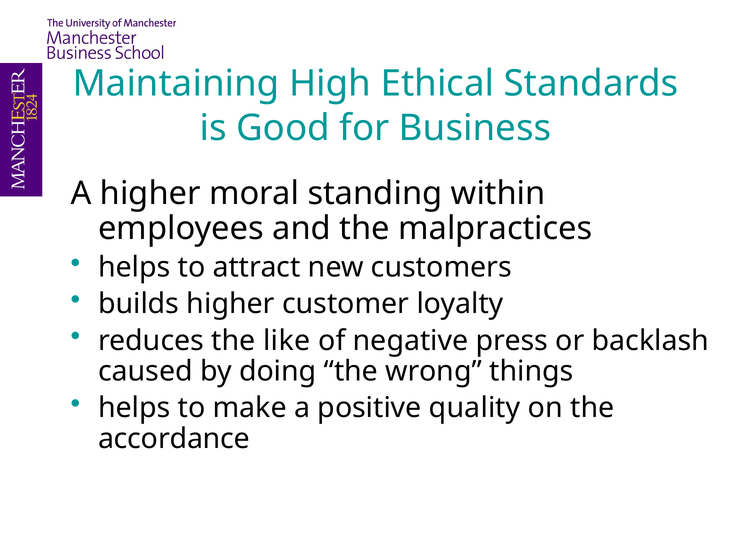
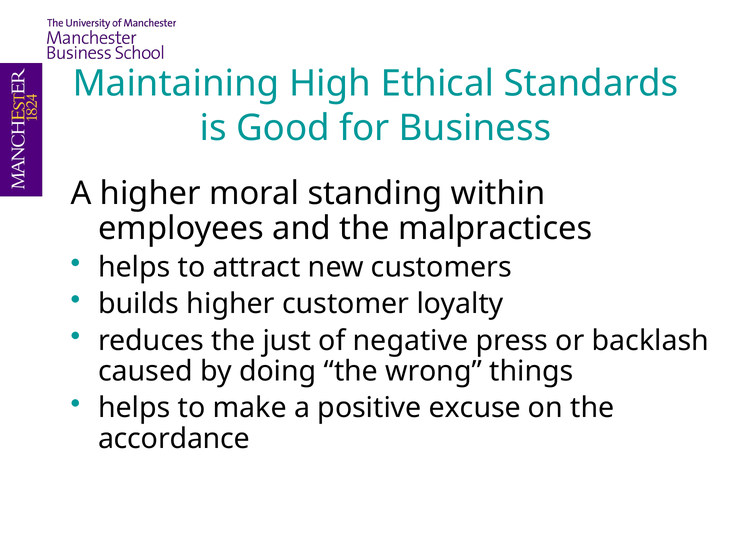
like: like -> just (287, 341)
quality: quality -> excuse (475, 408)
